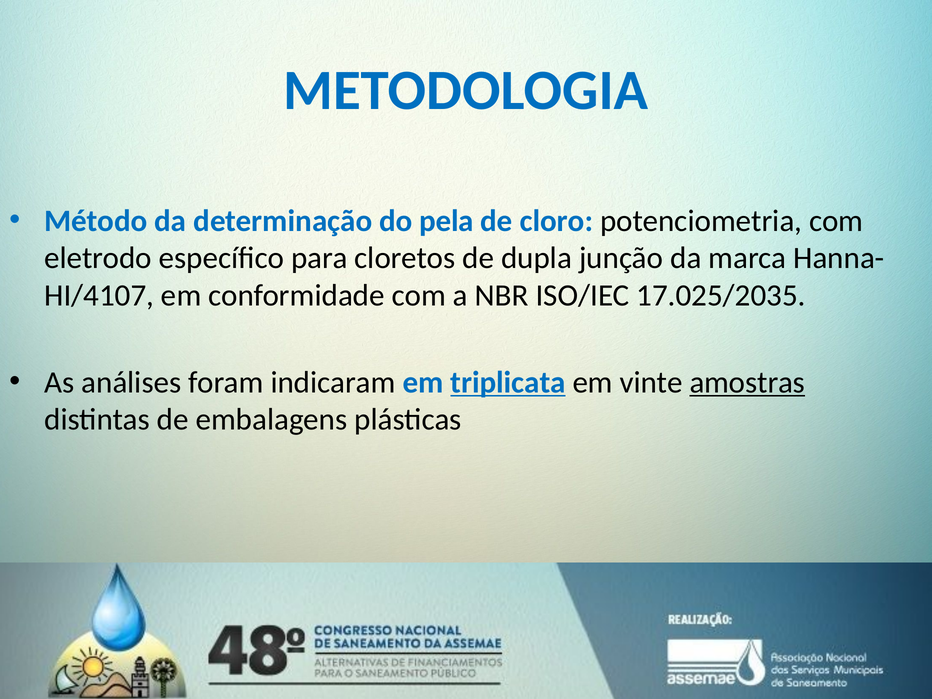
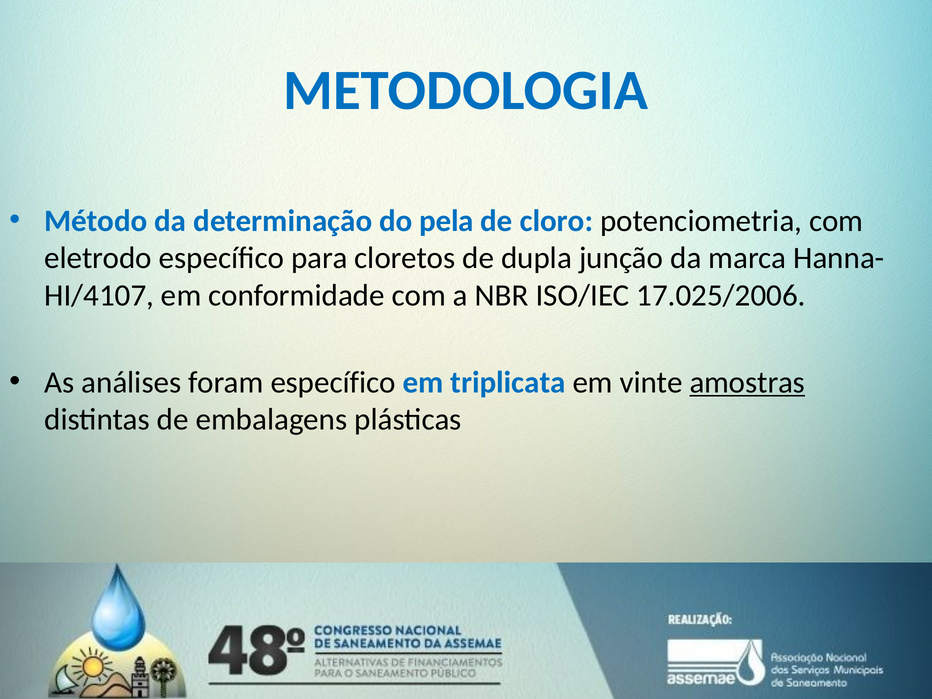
17.025/2035: 17.025/2035 -> 17.025/2006 (721, 295)
foram indicaram: indicaram -> específico (333, 382)
triplicata underline: present -> none (508, 382)
